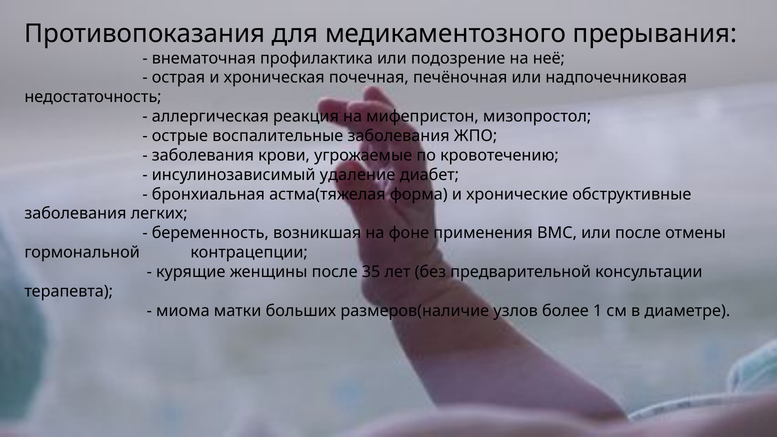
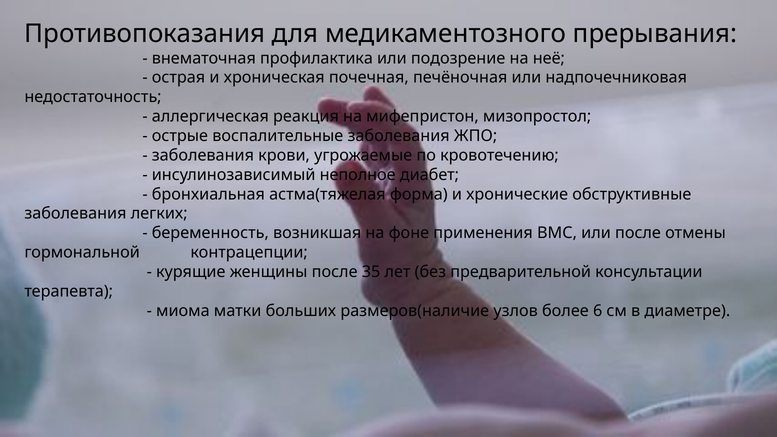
удаление: удаление -> неполное (358, 175)
1: 1 -> 6 (598, 311)
